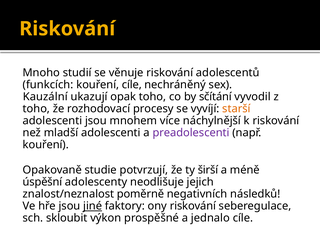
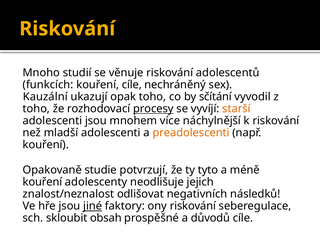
procesy underline: none -> present (153, 109)
preadolescenti colour: purple -> orange (191, 133)
širší: širší -> tyto (208, 170)
úspěšní: úspěšní -> kouření (42, 182)
poměrně: poměrně -> odlišovat (140, 194)
výkon: výkon -> obsah (106, 218)
jednalo: jednalo -> důvodů (210, 218)
